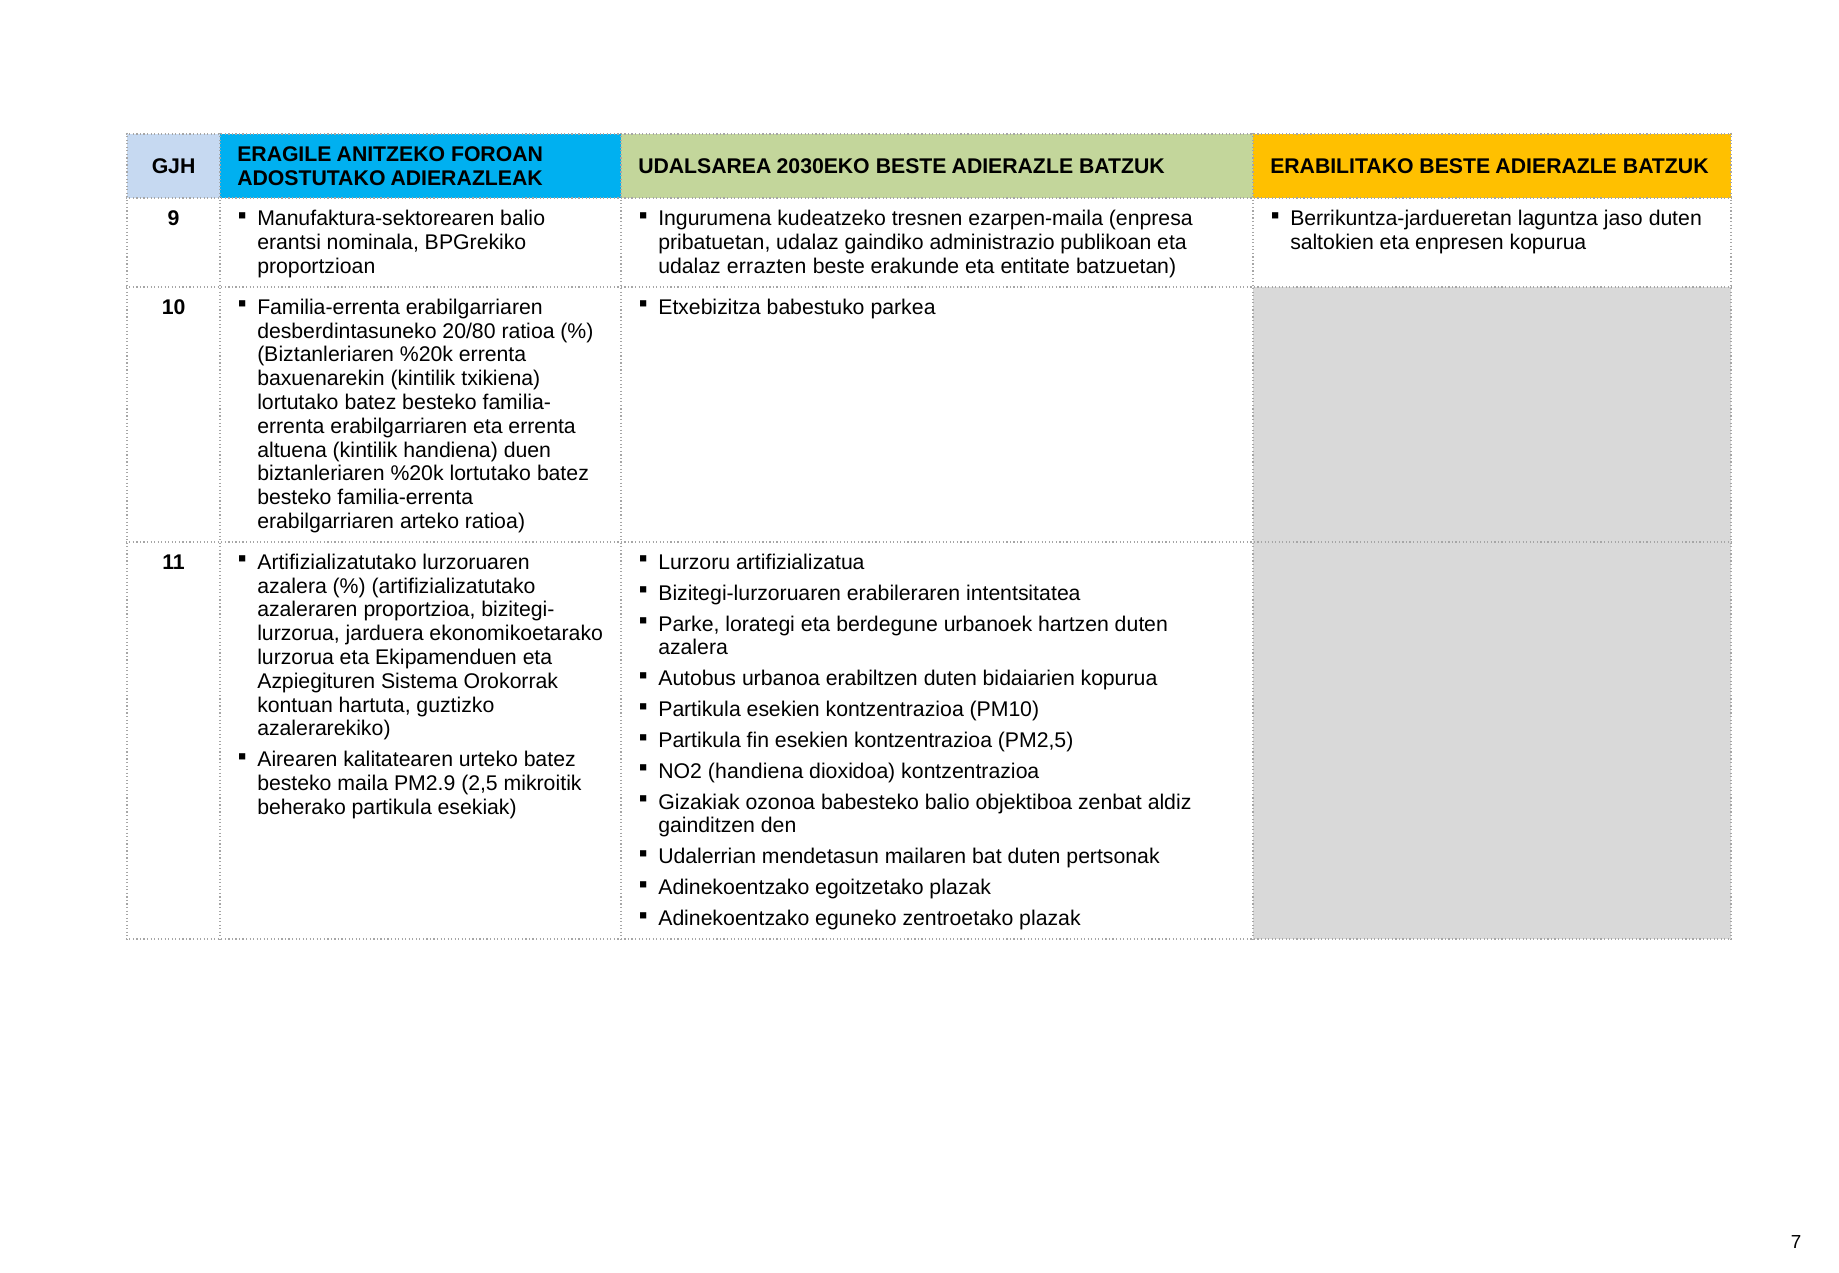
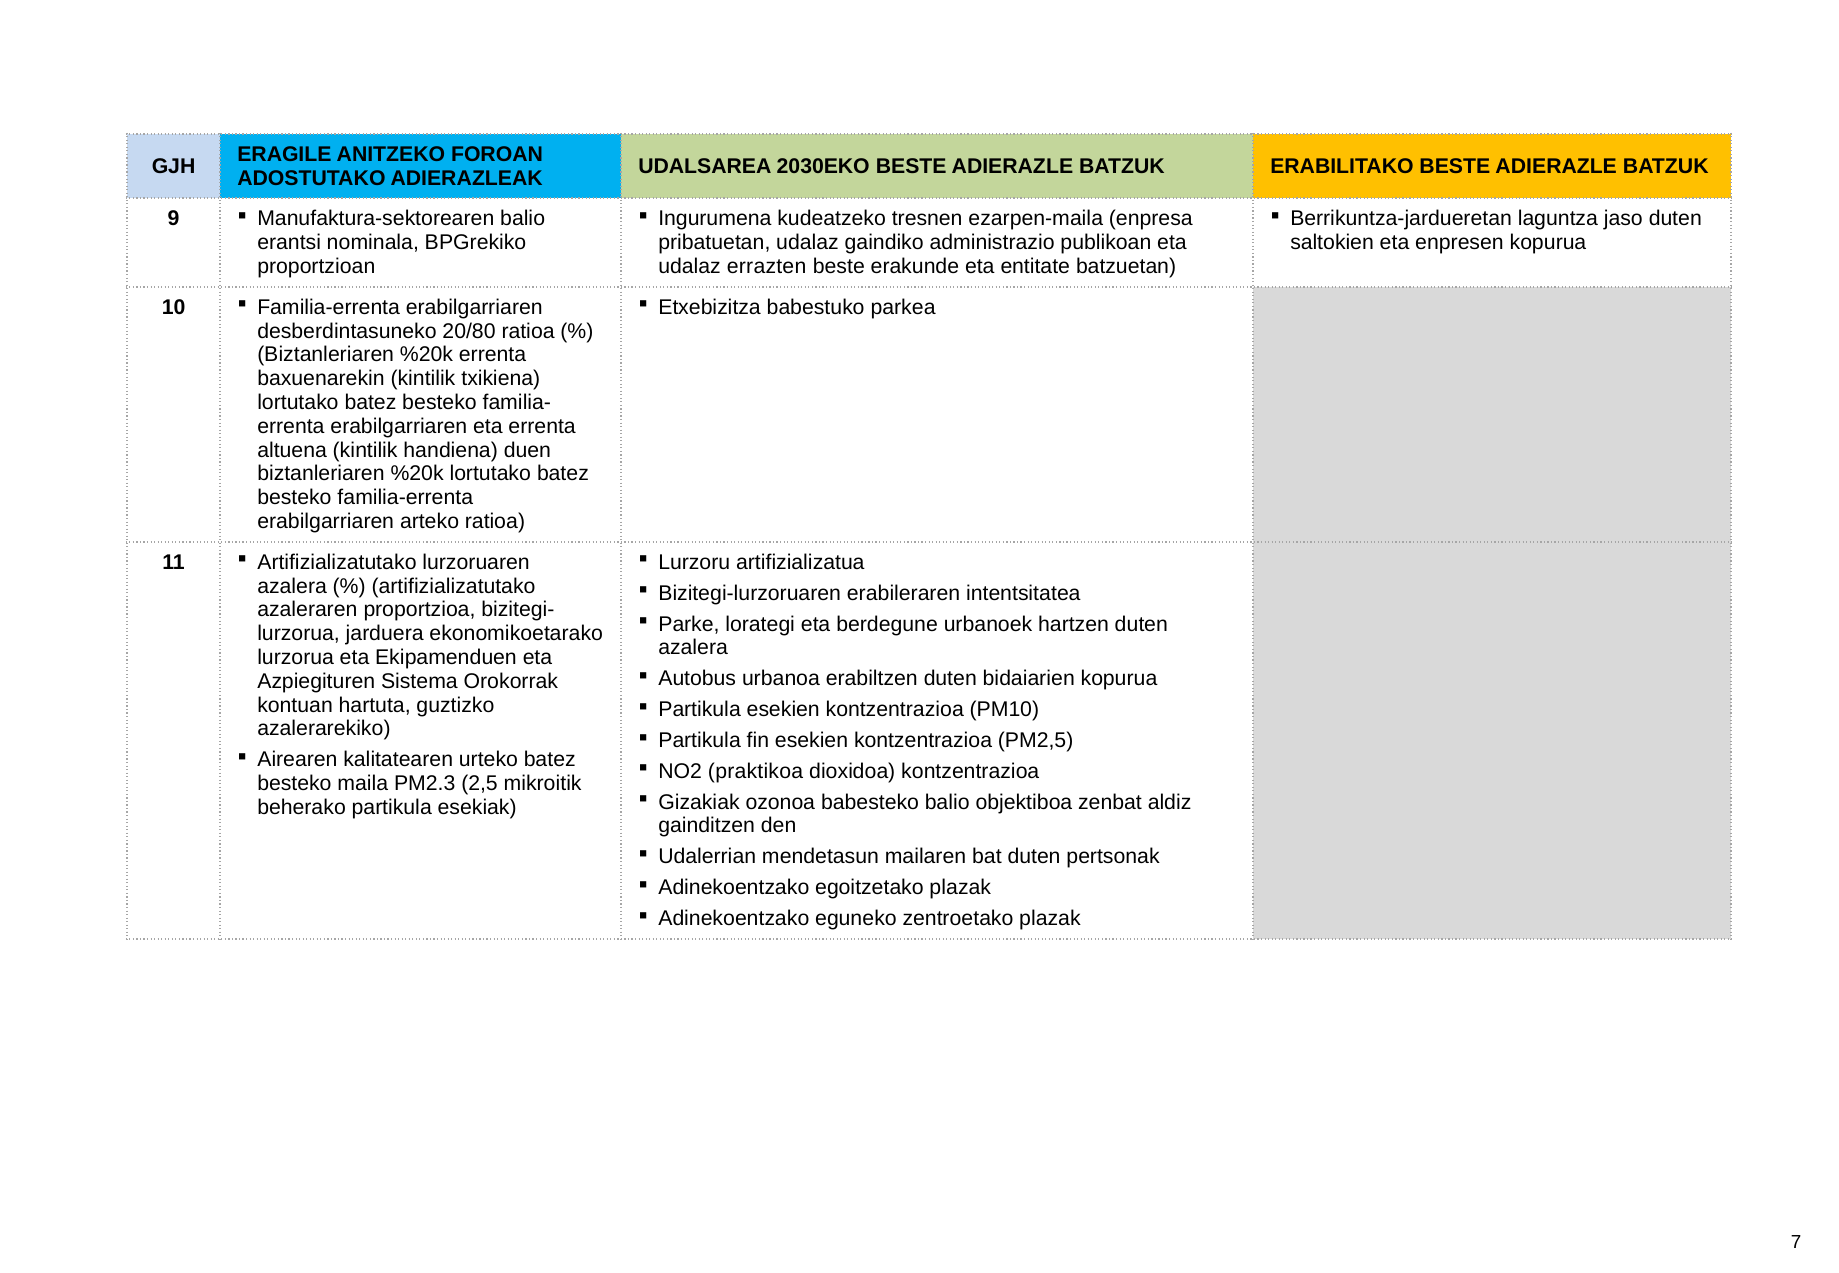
NO2 handiena: handiena -> praktikoa (756, 771)
PM2.9: PM2.9 -> PM2.3 (425, 784)
